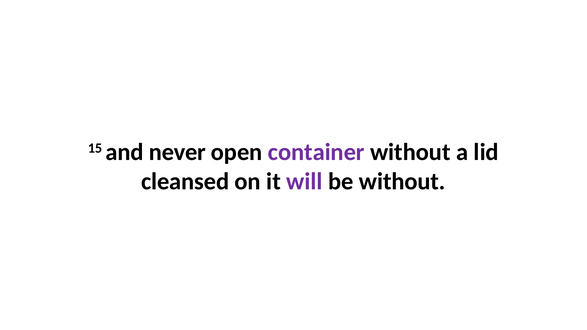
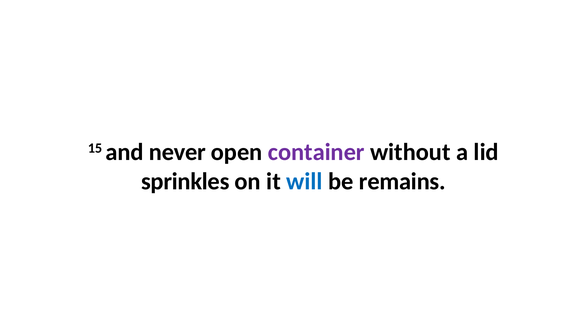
cleansed: cleansed -> sprinkles (185, 181)
will colour: purple -> blue (304, 181)
be without: without -> remains (402, 181)
